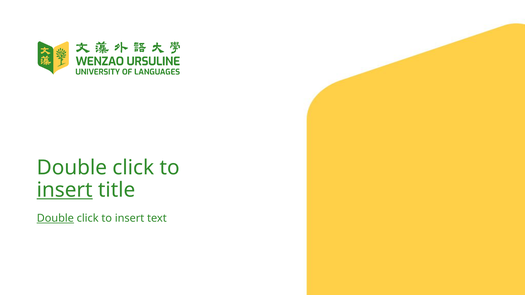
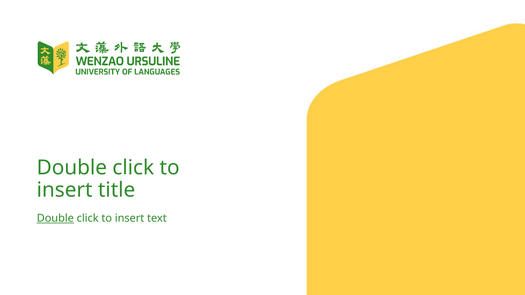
insert underline: present -> none (65, 190)
